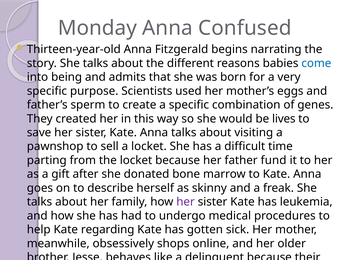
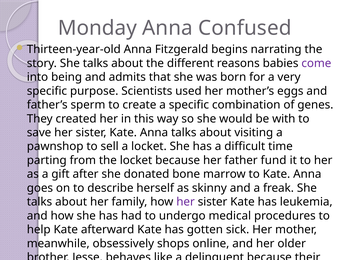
come colour: blue -> purple (316, 63)
lives: lives -> with (284, 119)
regarding: regarding -> afterward (108, 230)
